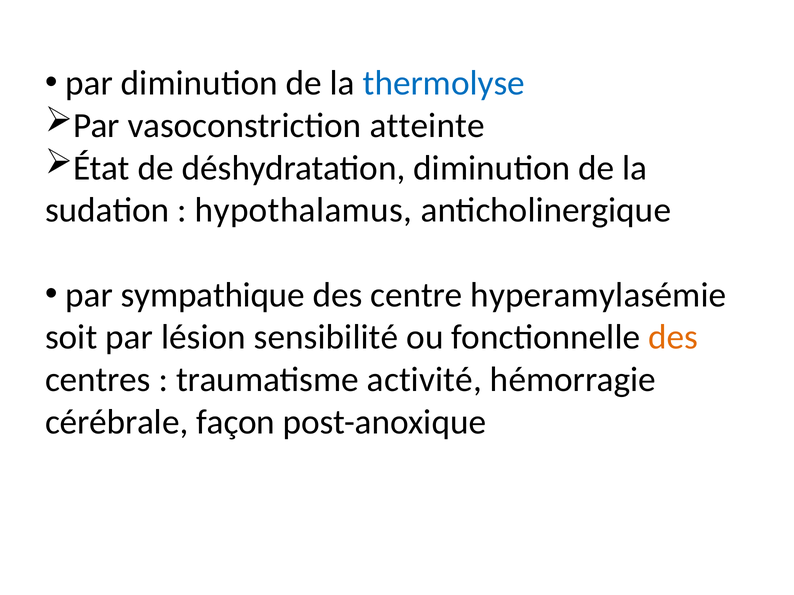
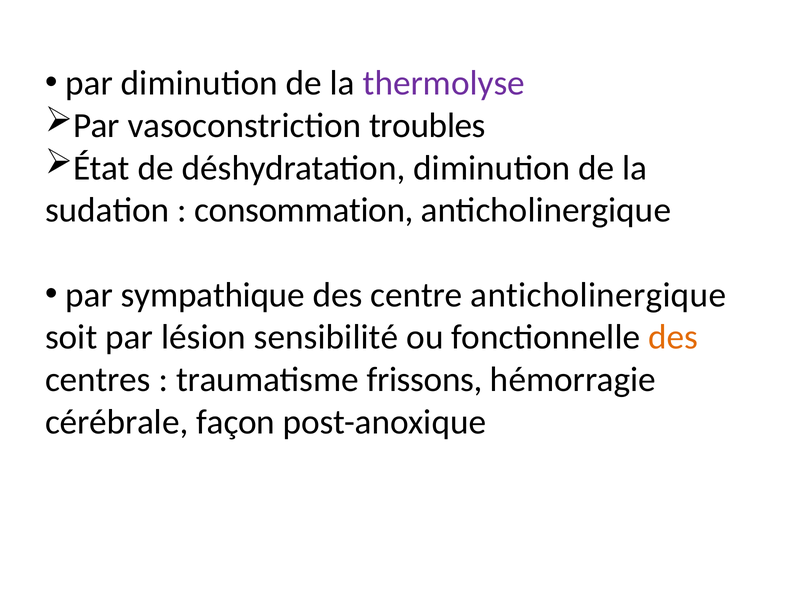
thermolyse colour: blue -> purple (444, 83)
atteinte: atteinte -> troubles (427, 126)
hypothalamus: hypothalamus -> consommation (304, 210)
centre hyperamylasémie: hyperamylasémie -> anticholinergique (598, 295)
activité: activité -> frissons (425, 380)
